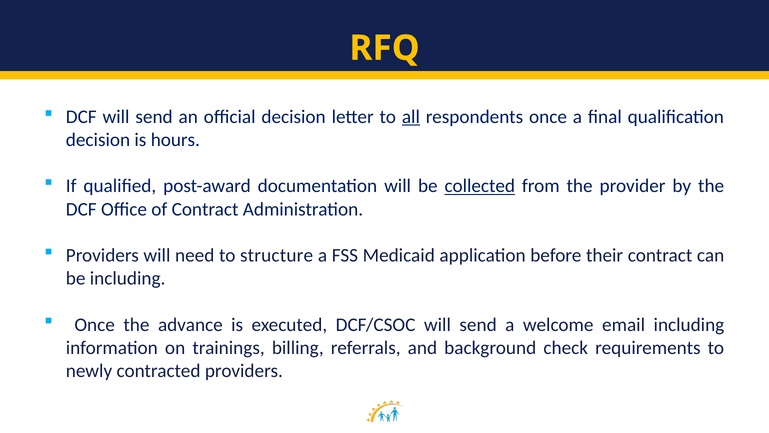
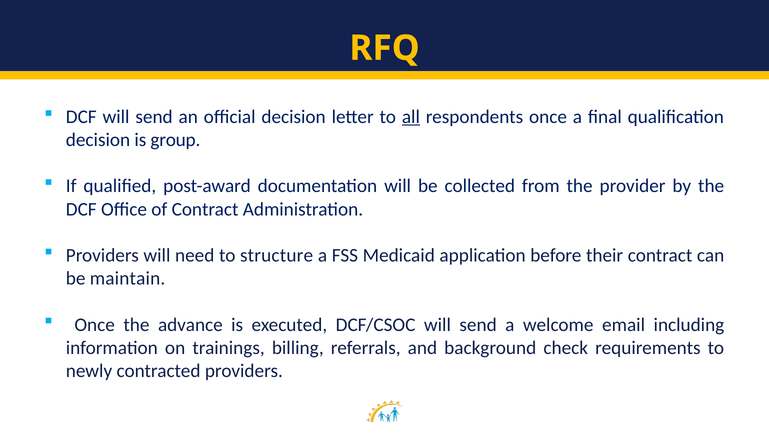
hours: hours -> group (175, 140)
collected underline: present -> none (480, 186)
be including: including -> maintain (128, 278)
